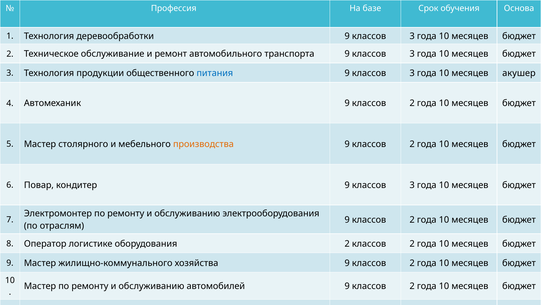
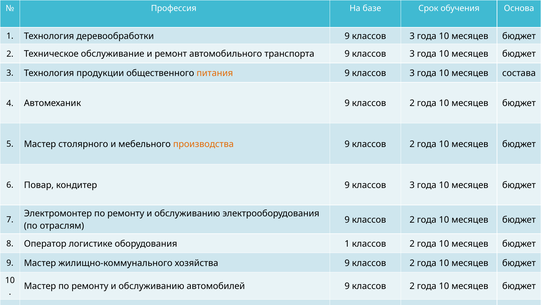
питания colour: blue -> orange (215, 73)
акушер: акушер -> состава (519, 73)
оборудования 2: 2 -> 1 (347, 243)
